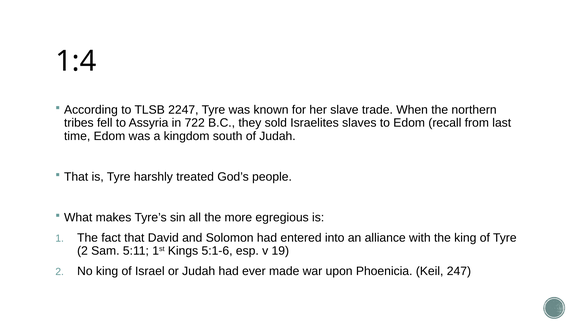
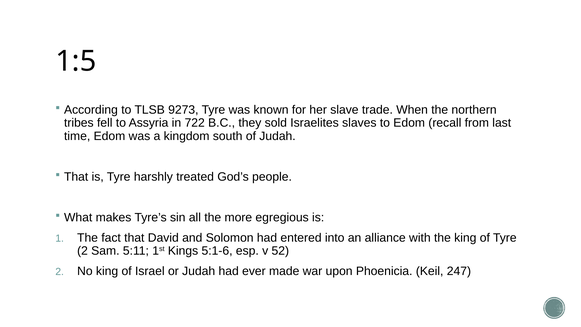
1:4: 1:4 -> 1:5 (76, 61)
2247: 2247 -> 9273 (183, 110)
19: 19 -> 52 (280, 251)
